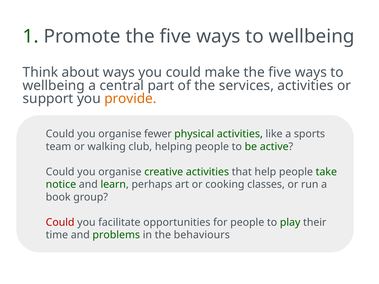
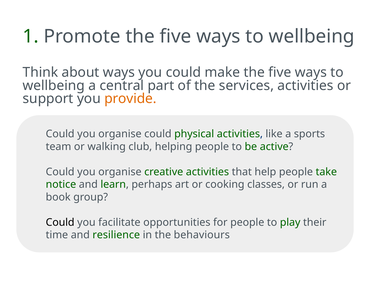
organise fewer: fewer -> could (158, 134)
Could colour: red -> black (60, 223)
problems: problems -> resilience (116, 235)
